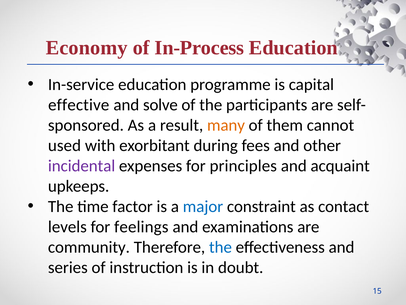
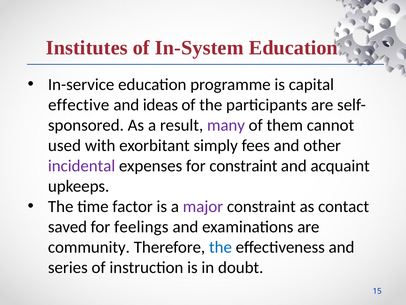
Economy: Economy -> Institutes (87, 48)
In-Process: In-Process -> In-System (199, 48)
solve: solve -> ideas (160, 105)
many colour: orange -> purple (226, 125)
during: during -> simply (216, 145)
for principles: principles -> constraint (243, 166)
major colour: blue -> purple (203, 206)
levels: levels -> saved (67, 226)
